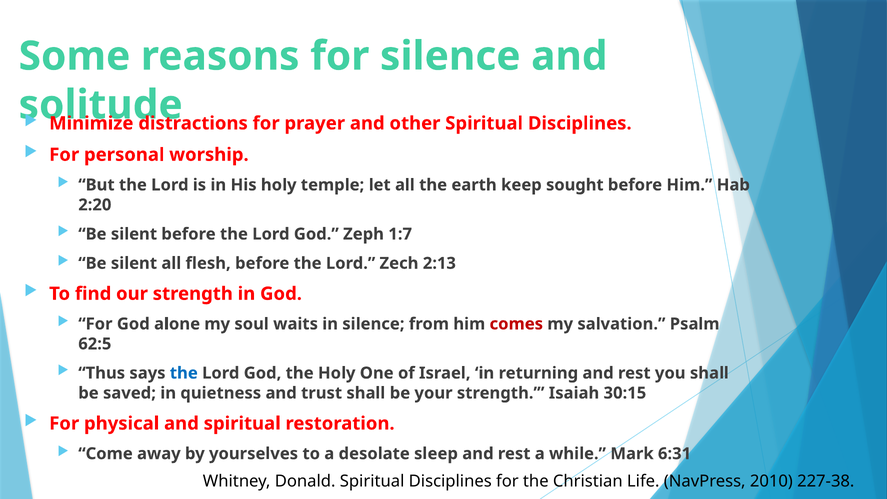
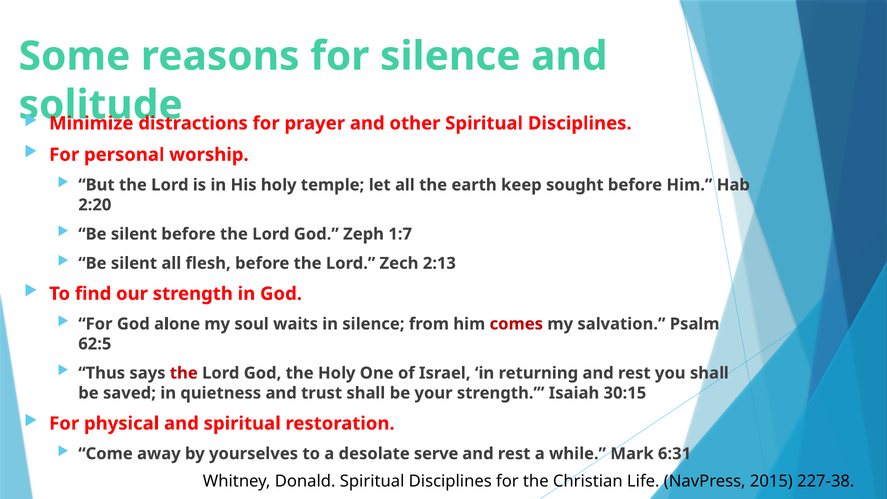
the colour: blue -> red (184, 373)
sleep: sleep -> serve (436, 454)
2010: 2010 -> 2015 (771, 481)
